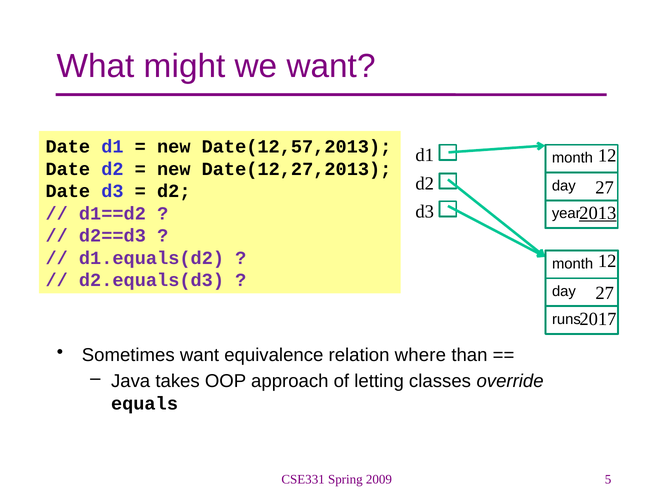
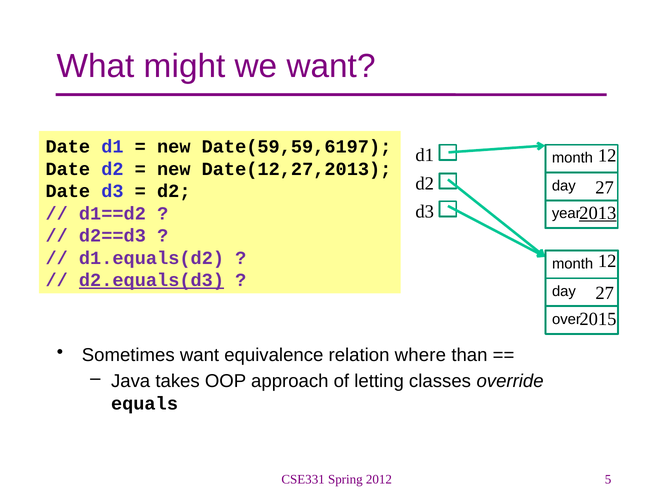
Date(12,57,2013: Date(12,57,2013 -> Date(59,59,6197 (296, 147)
d2.equals(d3 underline: none -> present (151, 280)
2017: 2017 -> 2015 (598, 319)
runs: runs -> over (566, 319)
2009: 2009 -> 2012 (379, 480)
